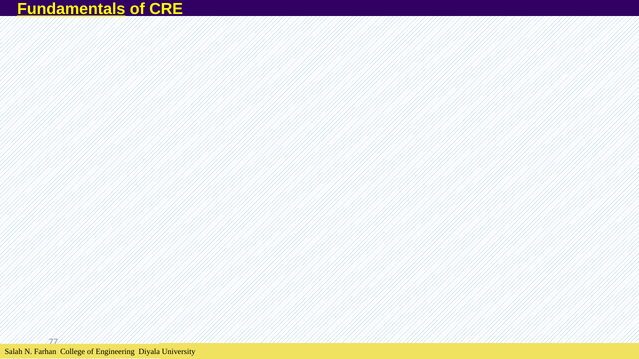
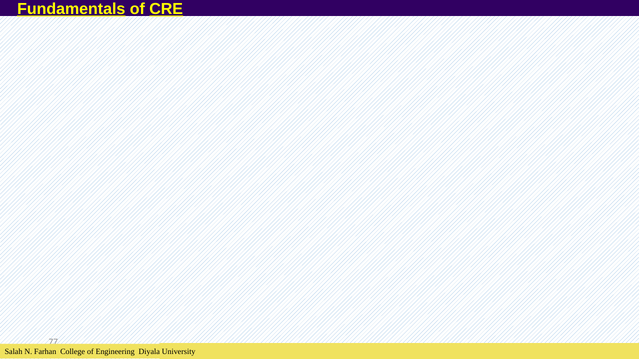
CRE underline: none -> present (166, 9)
